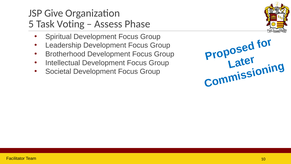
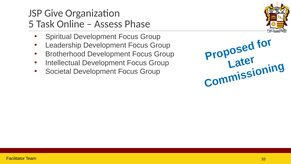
Voting: Voting -> Online (71, 24)
